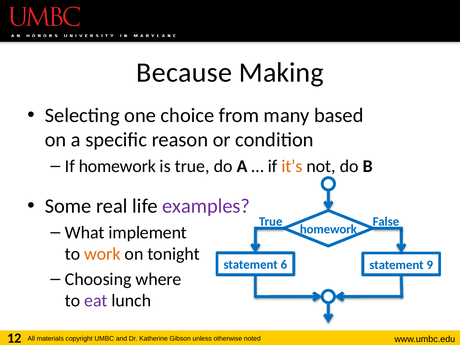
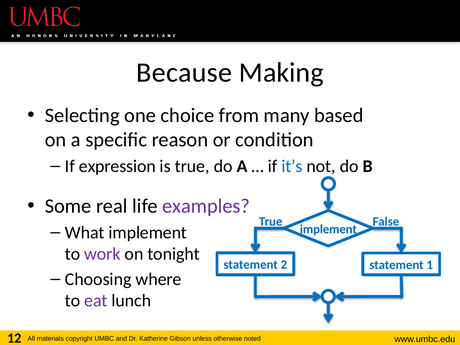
If homework: homework -> expression (117, 166)
it’s colour: orange -> blue (292, 166)
homework: homework -> implement (328, 229)
work colour: orange -> purple (102, 254)
6: 6 -> 2 (284, 265)
9: 9 -> 1 (430, 265)
